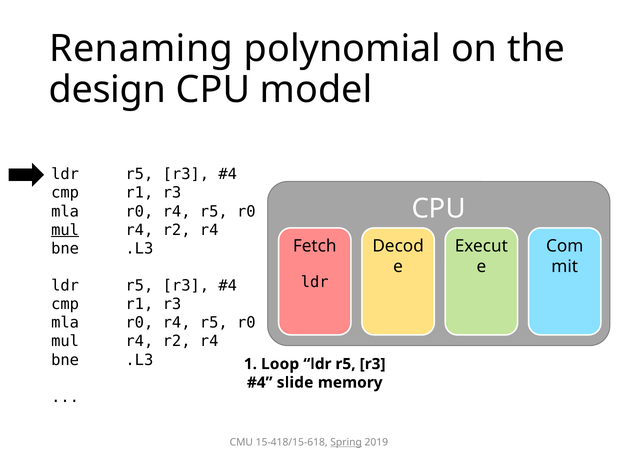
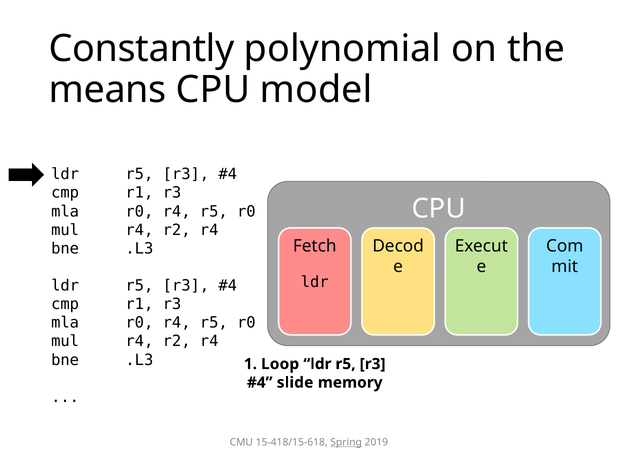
Renaming: Renaming -> Constantly (142, 49)
design: design -> means (108, 90)
mul underline: present -> none (65, 230)
